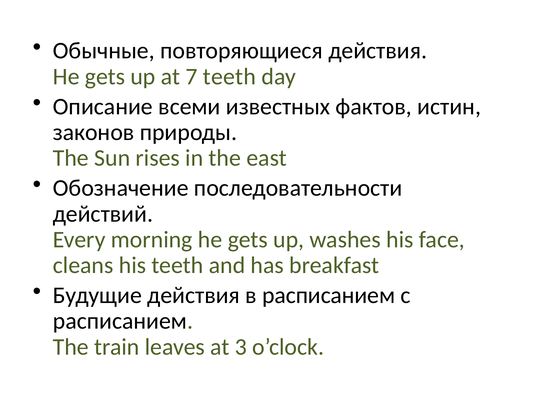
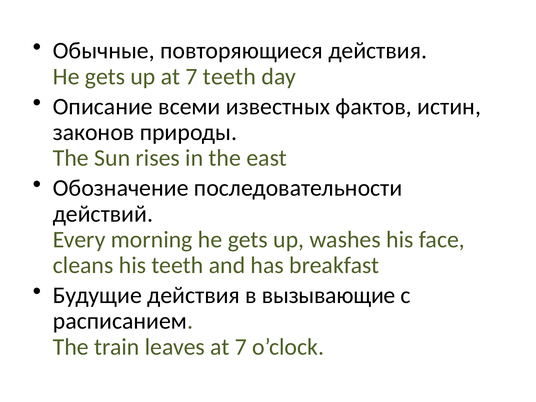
в расписанием: расписанием -> вызывающие (329, 295)
leaves at 3: 3 -> 7 (241, 347)
